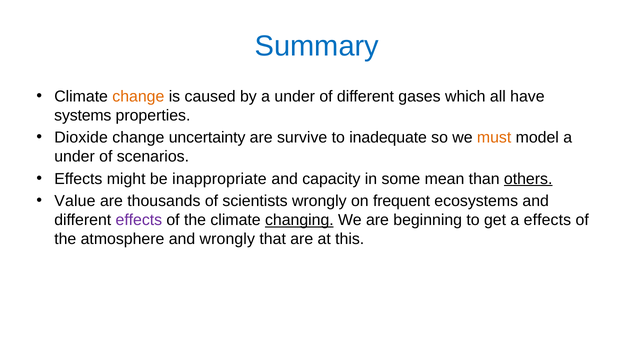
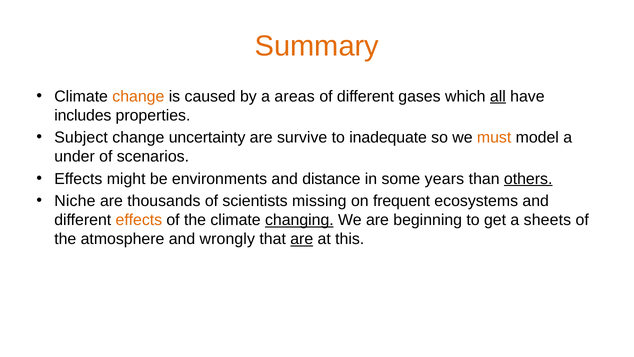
Summary colour: blue -> orange (317, 46)
by a under: under -> areas (295, 96)
all underline: none -> present (498, 96)
systems: systems -> includes (83, 115)
Dioxide: Dioxide -> Subject (81, 137)
inappropriate: inappropriate -> environments (220, 179)
capacity: capacity -> distance (331, 179)
mean: mean -> years (444, 179)
Value: Value -> Niche (75, 201)
scientists wrongly: wrongly -> missing (319, 201)
effects colour: purple -> orange (139, 220)
a effects: effects -> sheets (547, 220)
are underline: none -> present (302, 239)
